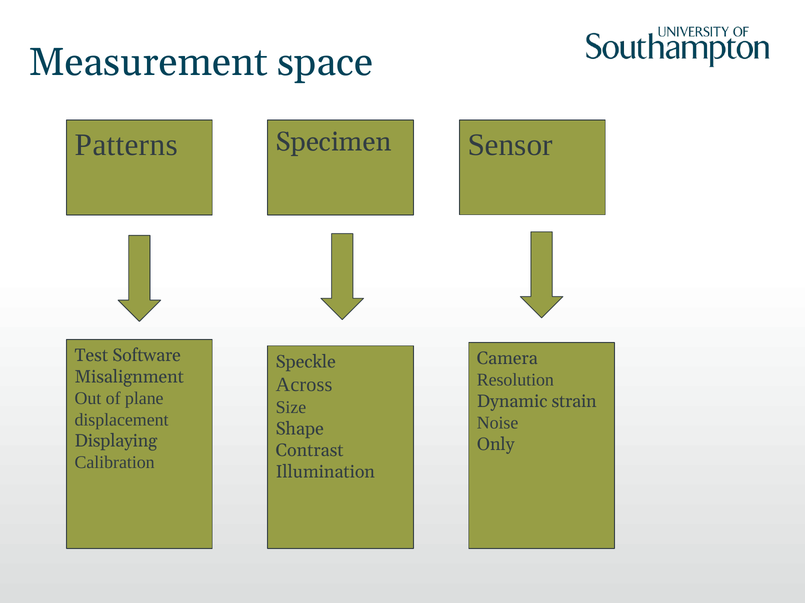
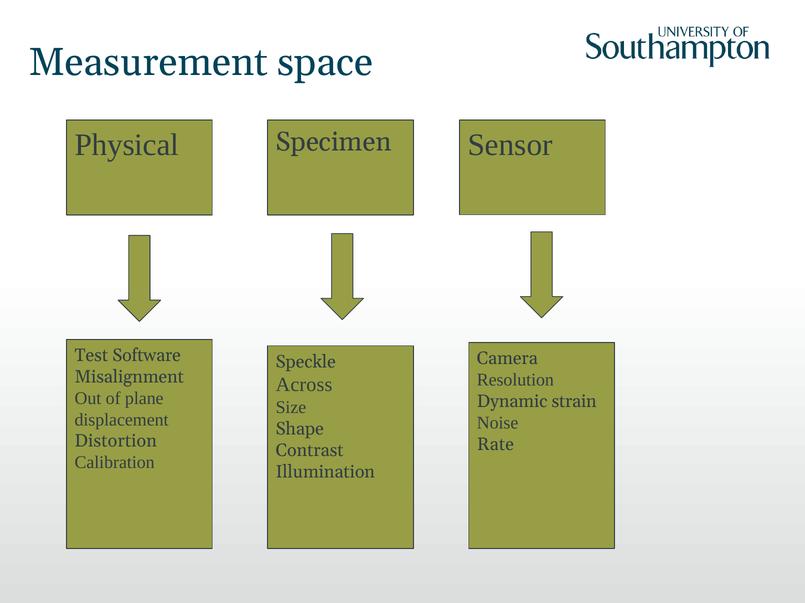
Patterns: Patterns -> Physical (127, 145)
Displaying: Displaying -> Distortion (116, 442)
Only: Only -> Rate (496, 445)
